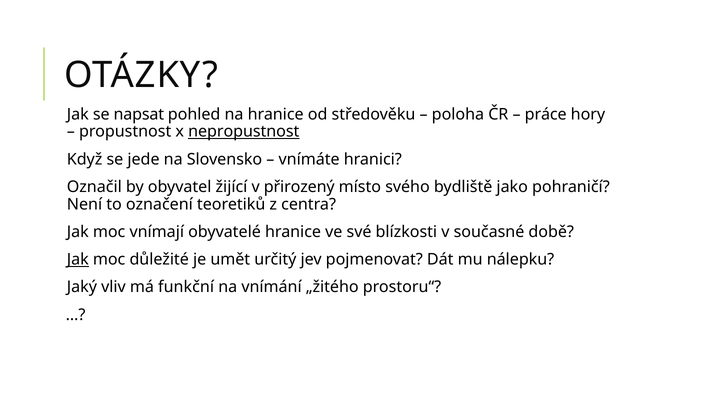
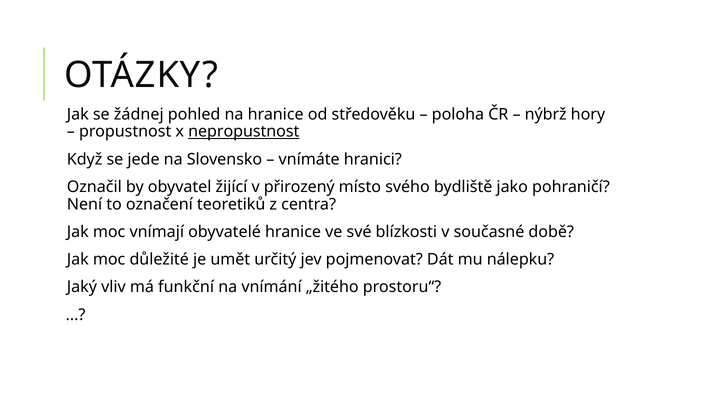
napsat: napsat -> žádnej (139, 114)
práce: práce -> nýbrž (546, 114)
Jak underline: present -> none (78, 259)
